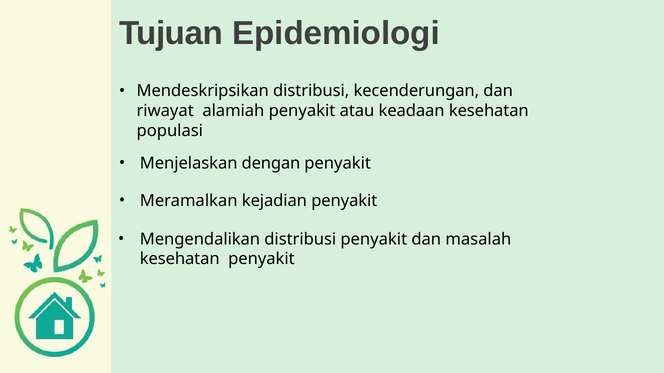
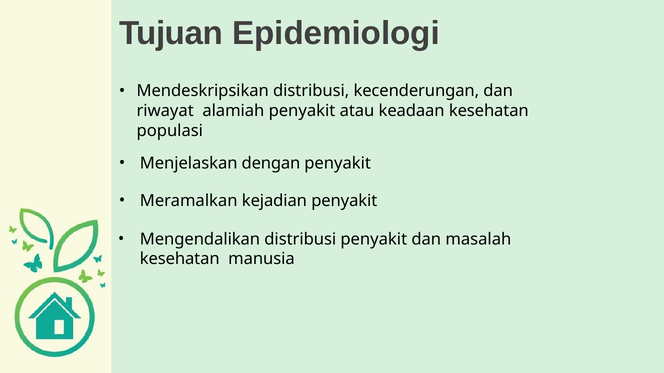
kesehatan penyakit: penyakit -> manusia (261, 259)
